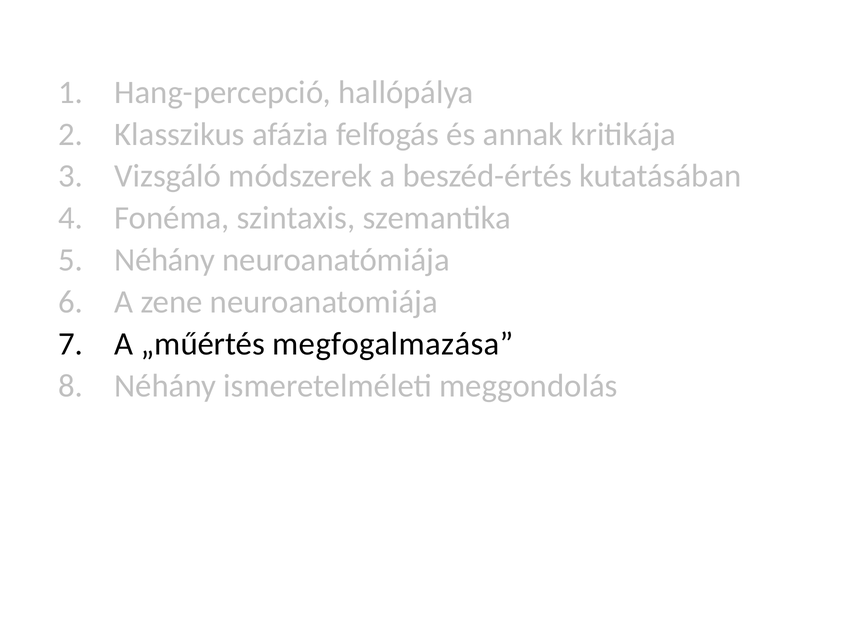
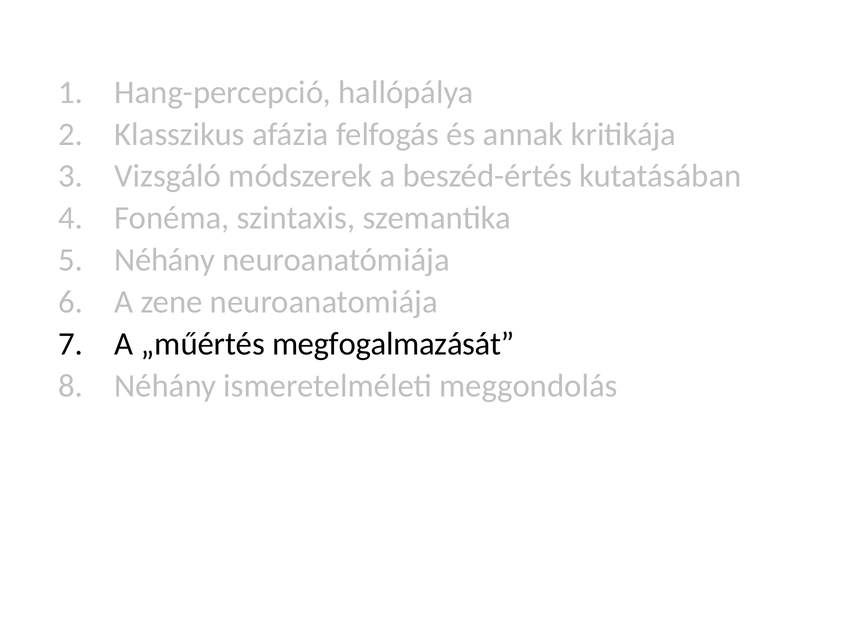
megfogalmazása: megfogalmazása -> megfogalmazását (393, 344)
